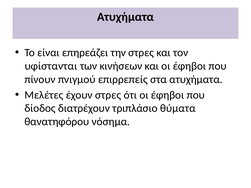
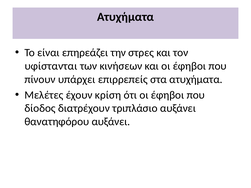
πνιγμού: πνιγμού -> υπάρχει (77, 79)
έχουν στρες: στρες -> κρίση (108, 95)
τριπλάσιο θύματα: θύματα -> αυξάνει (178, 108)
θανατηφόρου νόσημα: νόσημα -> αυξάνει (111, 122)
